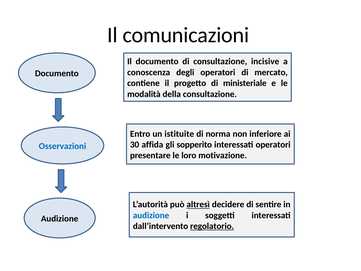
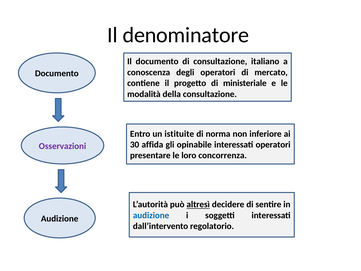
comunicazioni: comunicazioni -> denominatore (186, 35)
incisive: incisive -> italiano (265, 61)
sopperito: sopperito -> opinabile (194, 145)
Osservazioni colour: blue -> purple (62, 146)
motivazione: motivazione -> concorrenza (223, 155)
regolatorio underline: present -> none (212, 226)
